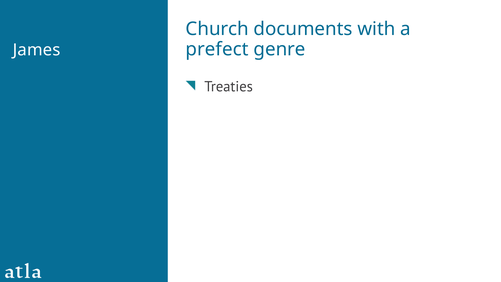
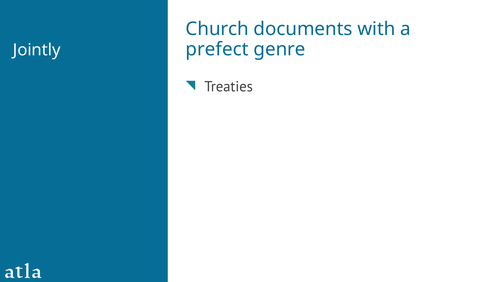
James: James -> Jointly (37, 50)
